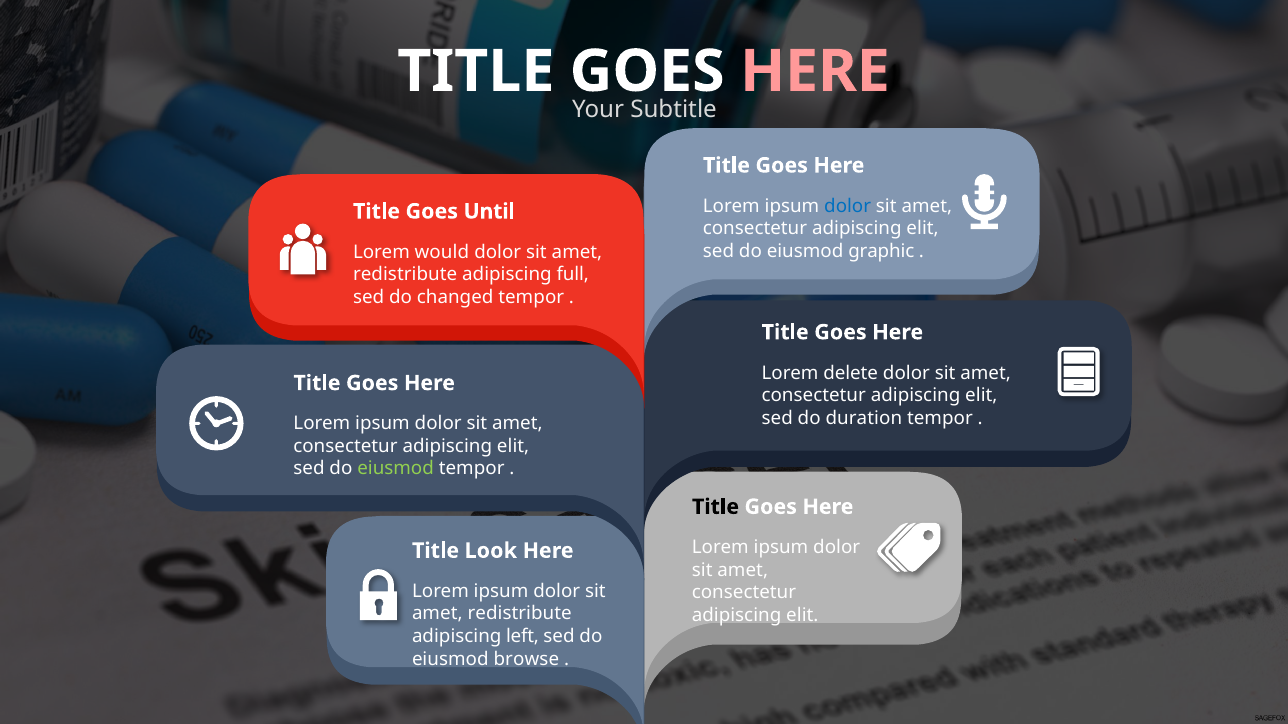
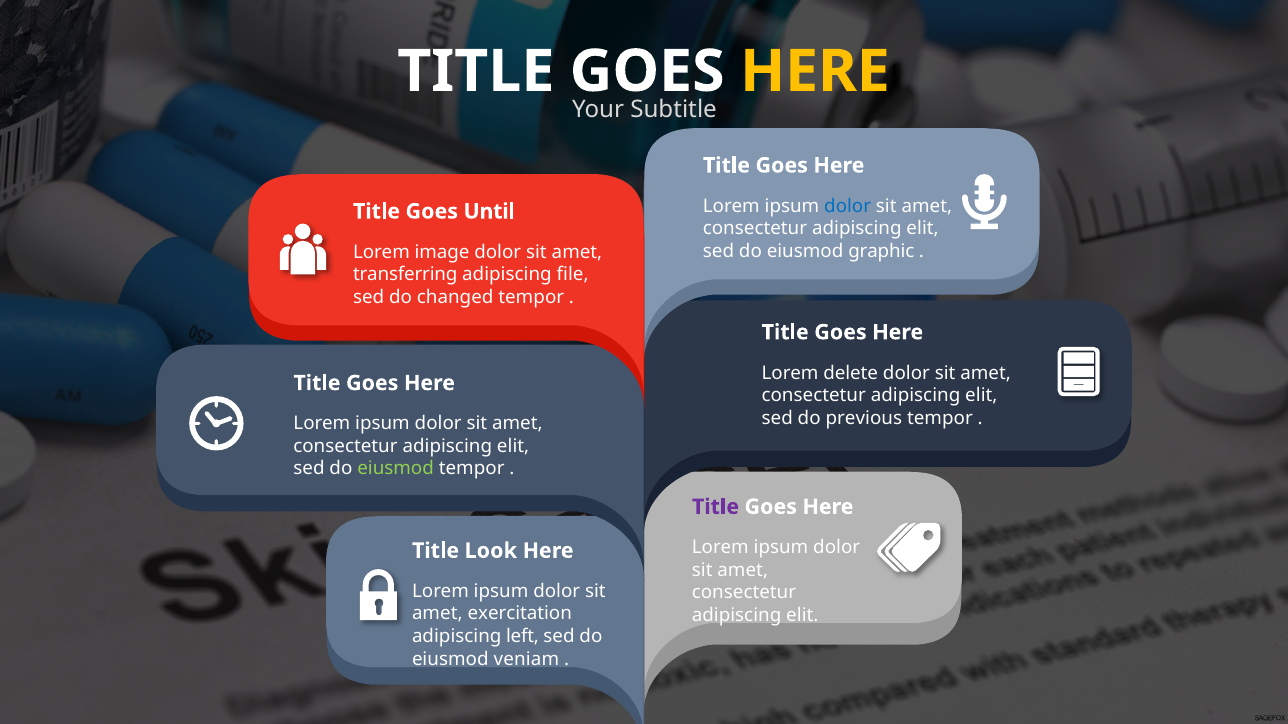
HERE colour: pink -> yellow (815, 72)
would: would -> image (442, 252)
redistribute: redistribute -> transferring (405, 275)
full: full -> file (573, 275)
duration: duration -> previous (864, 418)
Title colour: black -> purple (715, 507)
redistribute: redistribute -> exercitation (520, 614)
browse: browse -> veniam (526, 659)
